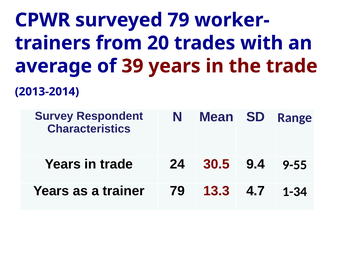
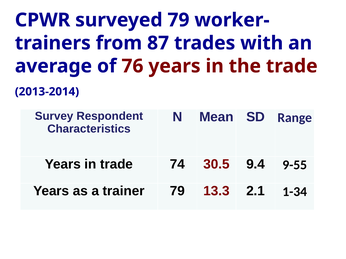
20: 20 -> 87 (158, 43)
39: 39 -> 76 (132, 66)
24: 24 -> 74 (177, 165)
4.7: 4.7 -> 2.1 (256, 191)
